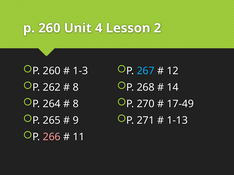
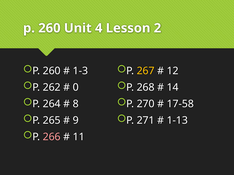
267 colour: light blue -> yellow (146, 71)
8: 8 -> 0 (76, 88)
17-49: 17-49 -> 17-58 (180, 104)
